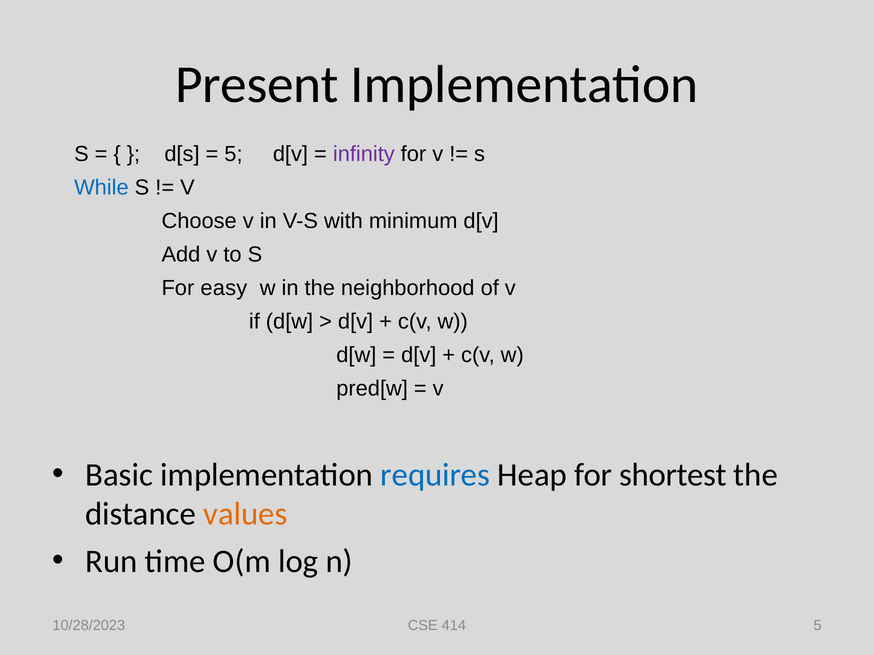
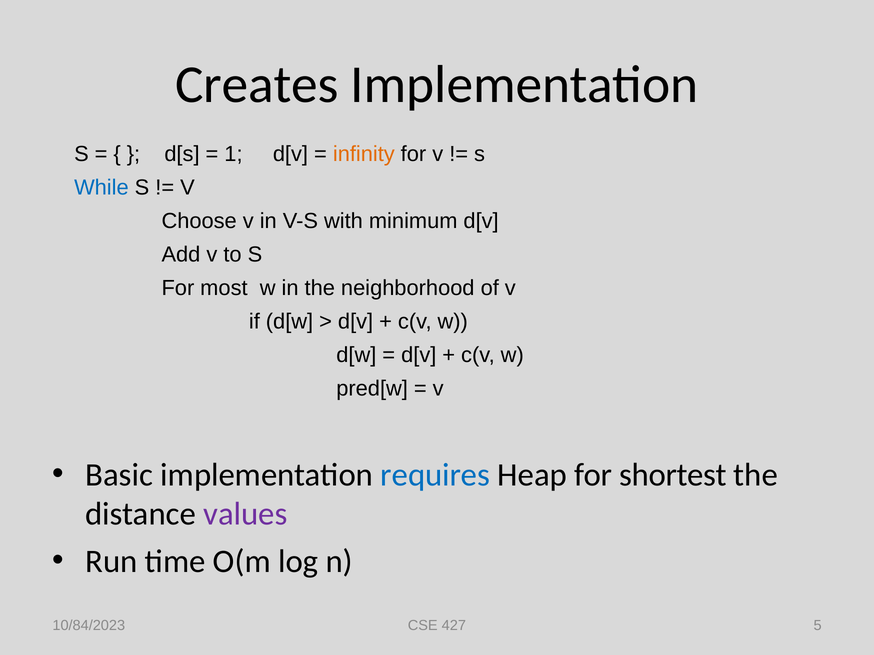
Present: Present -> Creates (257, 85)
5: 5 -> 1 (233, 154)
infinity colour: purple -> orange (364, 154)
easy: easy -> most (224, 288)
values colour: orange -> purple (245, 515)
10/28/2023: 10/28/2023 -> 10/84/2023 (89, 626)
414: 414 -> 427 (454, 626)
